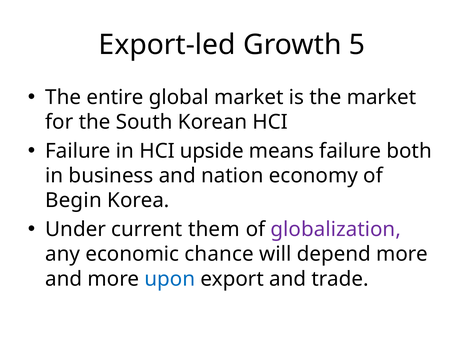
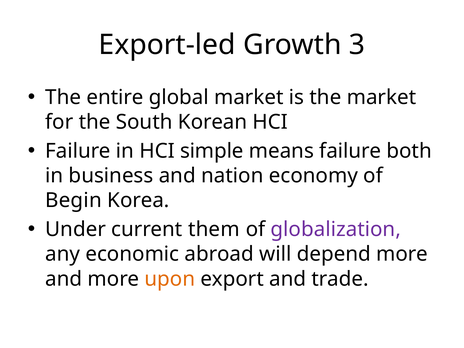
5: 5 -> 3 (357, 45)
upside: upside -> simple (212, 151)
chance: chance -> abroad (219, 254)
upon colour: blue -> orange (170, 279)
